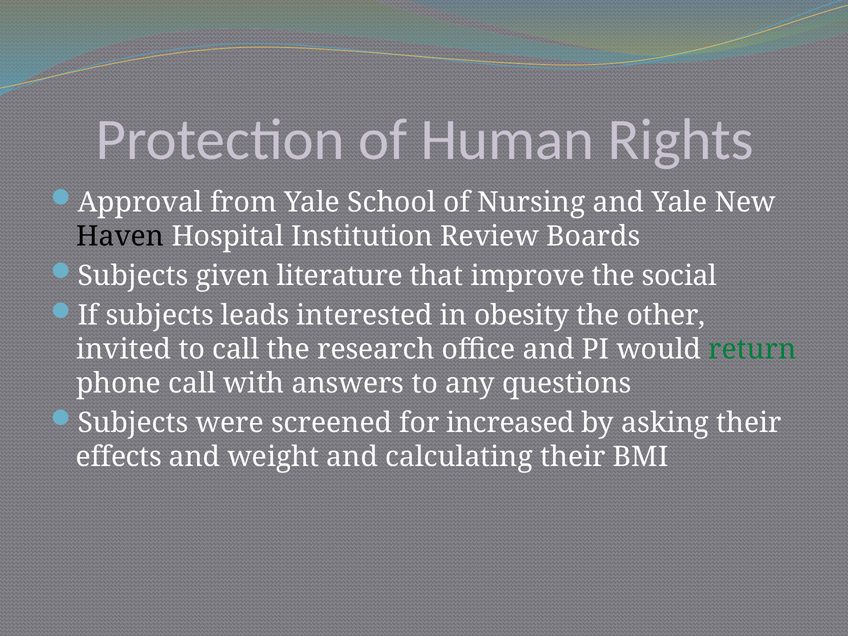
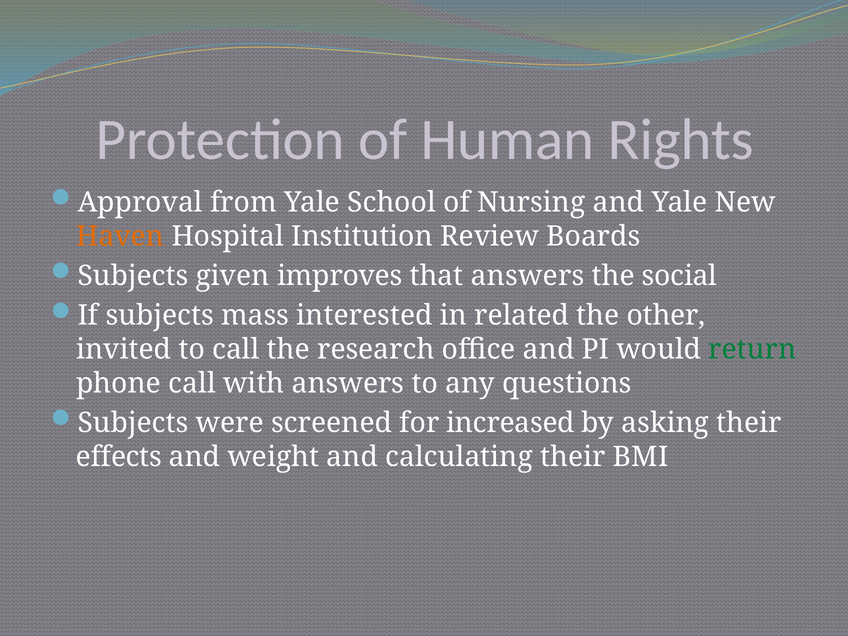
Haven colour: black -> orange (120, 237)
literature: literature -> improves (340, 276)
that improve: improve -> answers (528, 276)
leads: leads -> mass (255, 316)
obesity: obesity -> related (522, 316)
